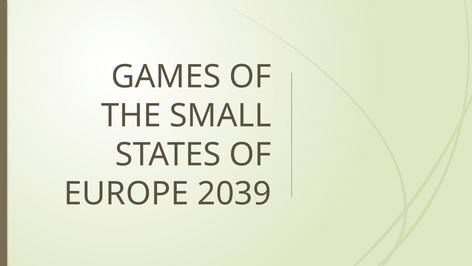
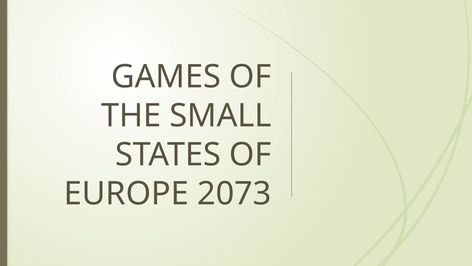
2039: 2039 -> 2073 (234, 193)
